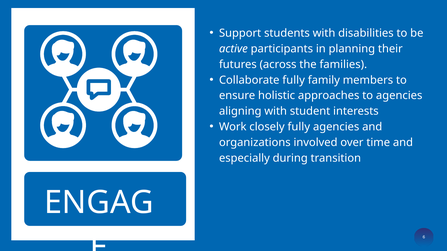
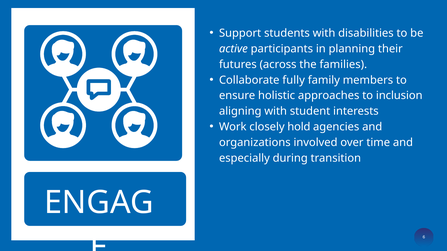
to agencies: agencies -> inclusion (399, 96)
closely fully: fully -> hold (299, 127)
